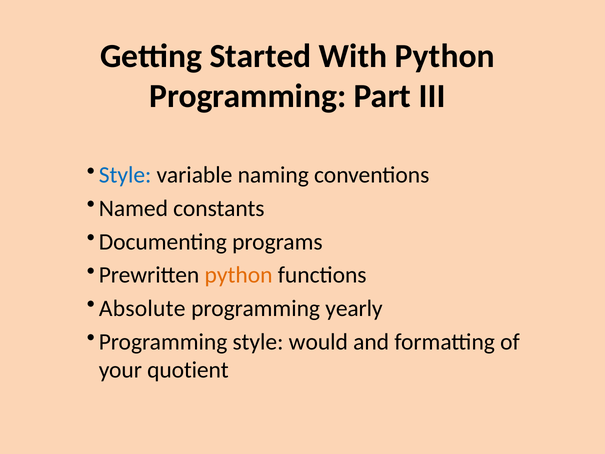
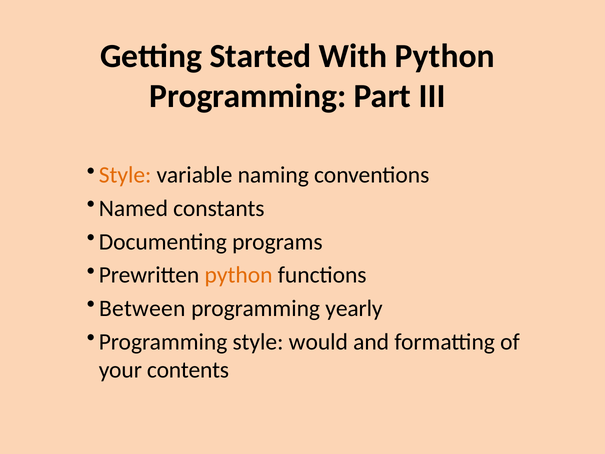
Style colour: blue -> orange (125, 175)
Absolute: Absolute -> Between (142, 308)
quotient: quotient -> contents (188, 370)
